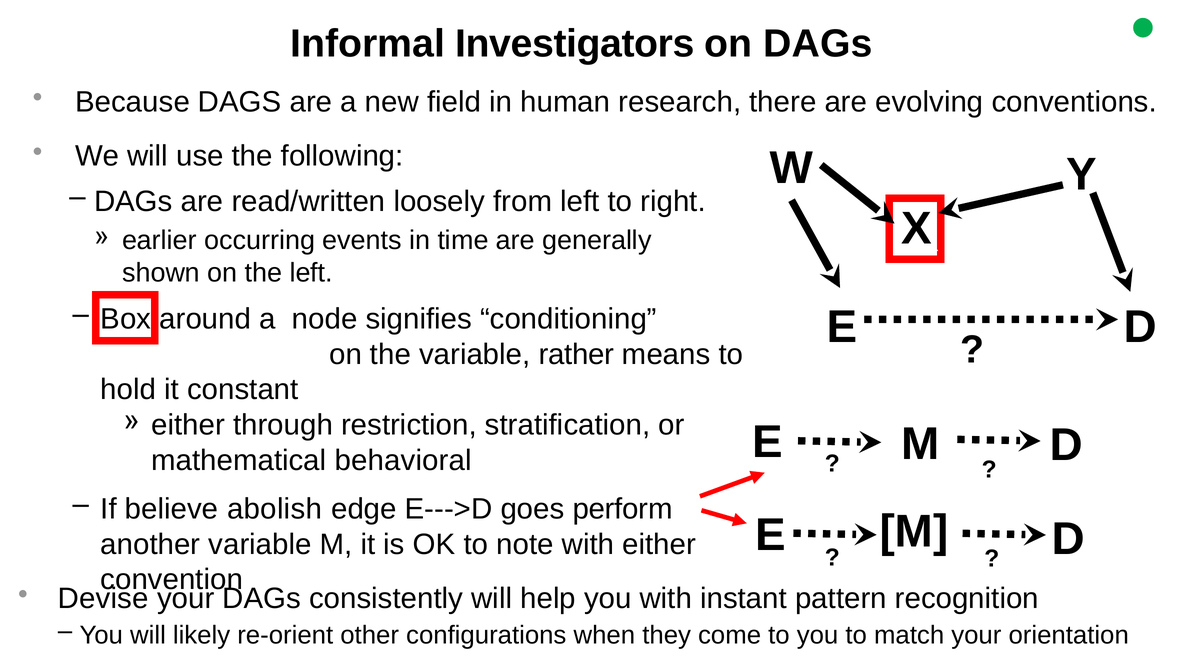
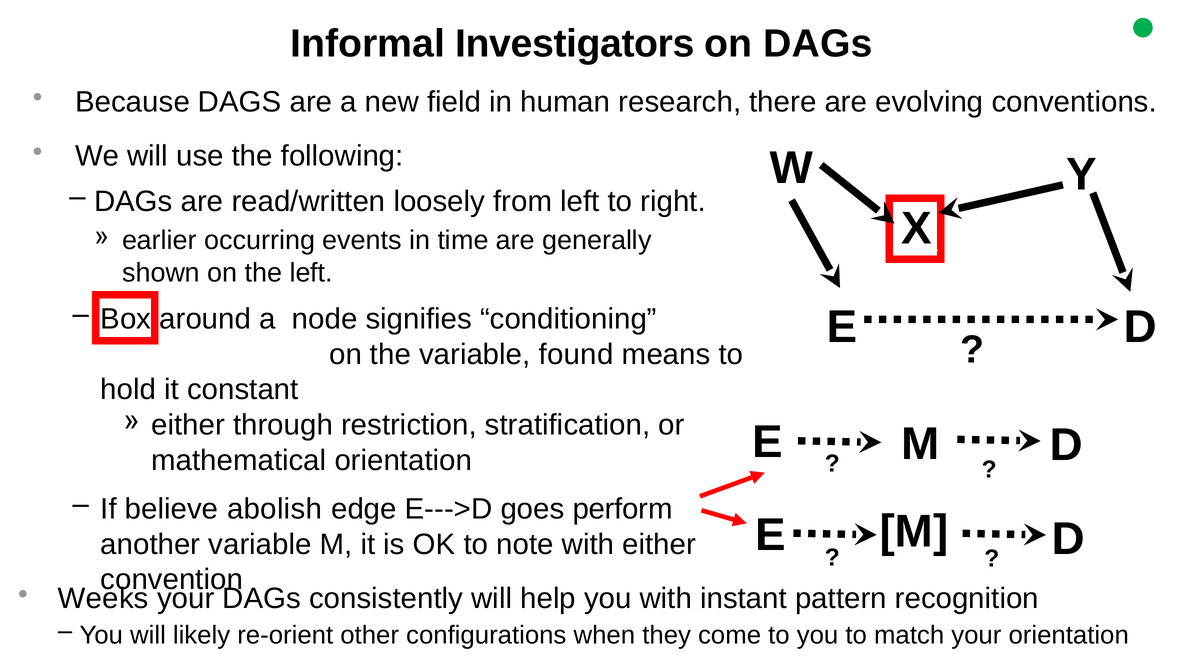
rather: rather -> found (576, 354)
mathematical behavioral: behavioral -> orientation (403, 460)
Devise: Devise -> Weeks (103, 598)
